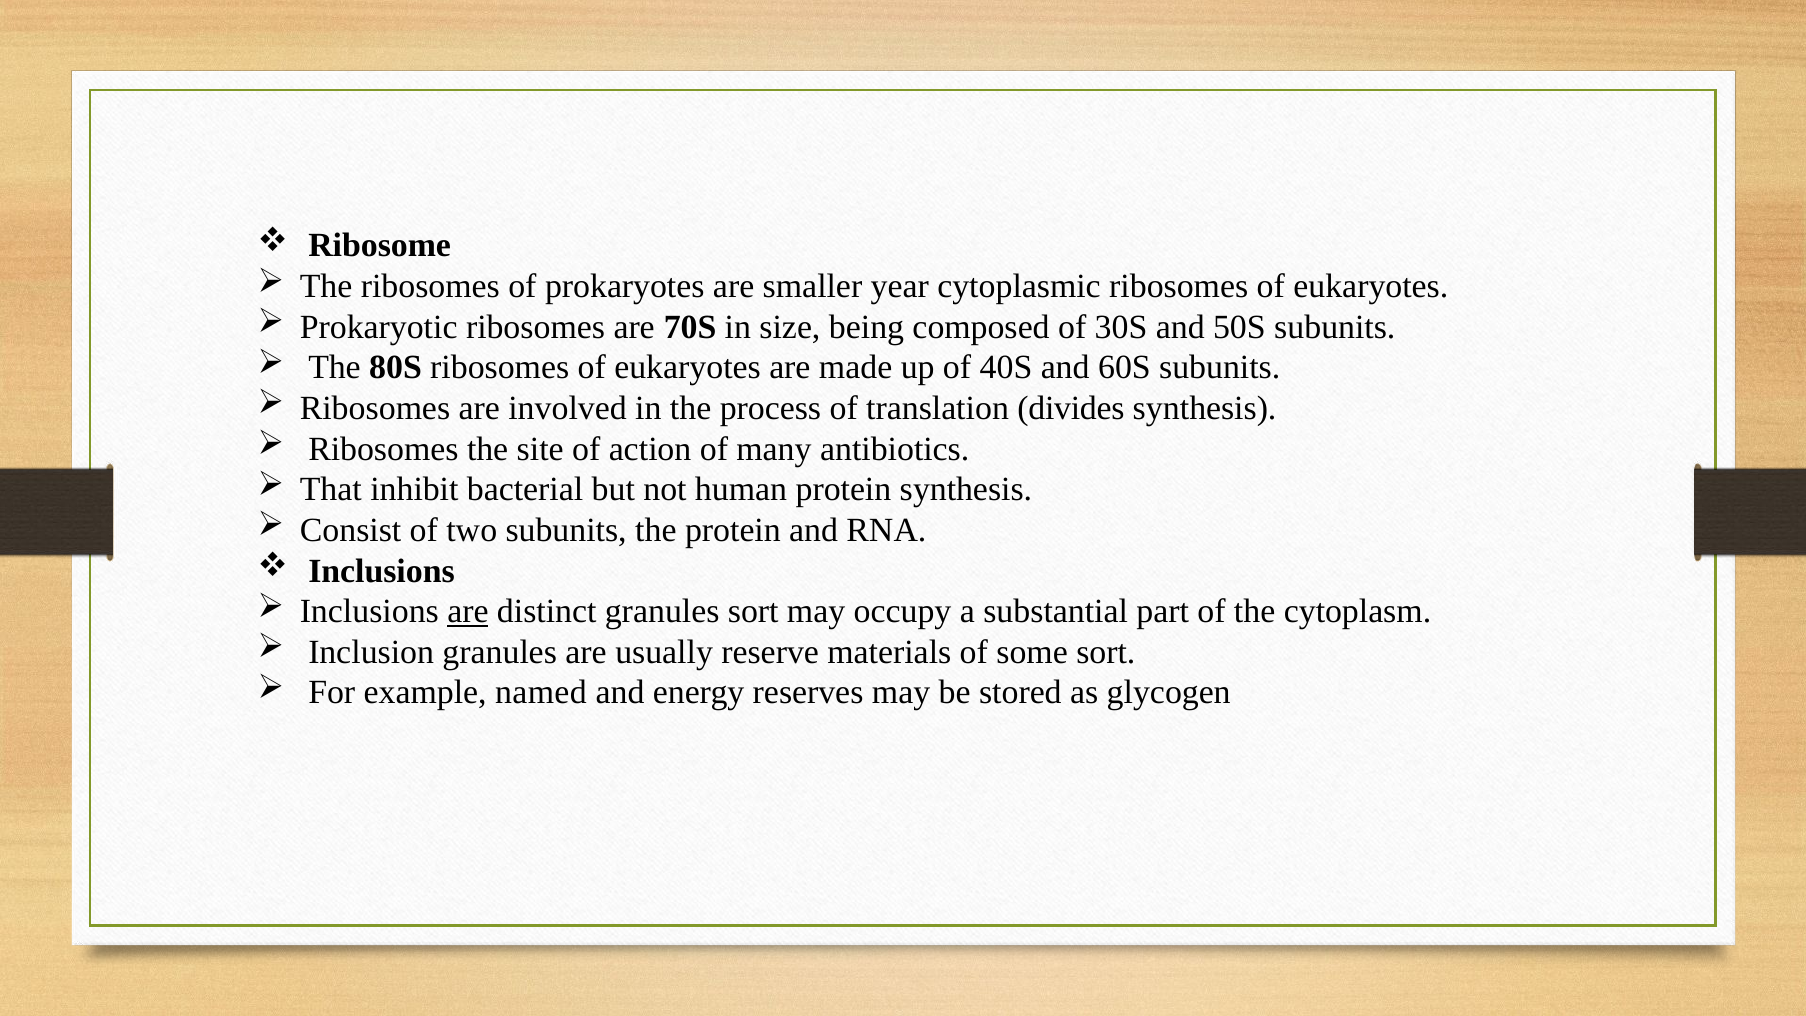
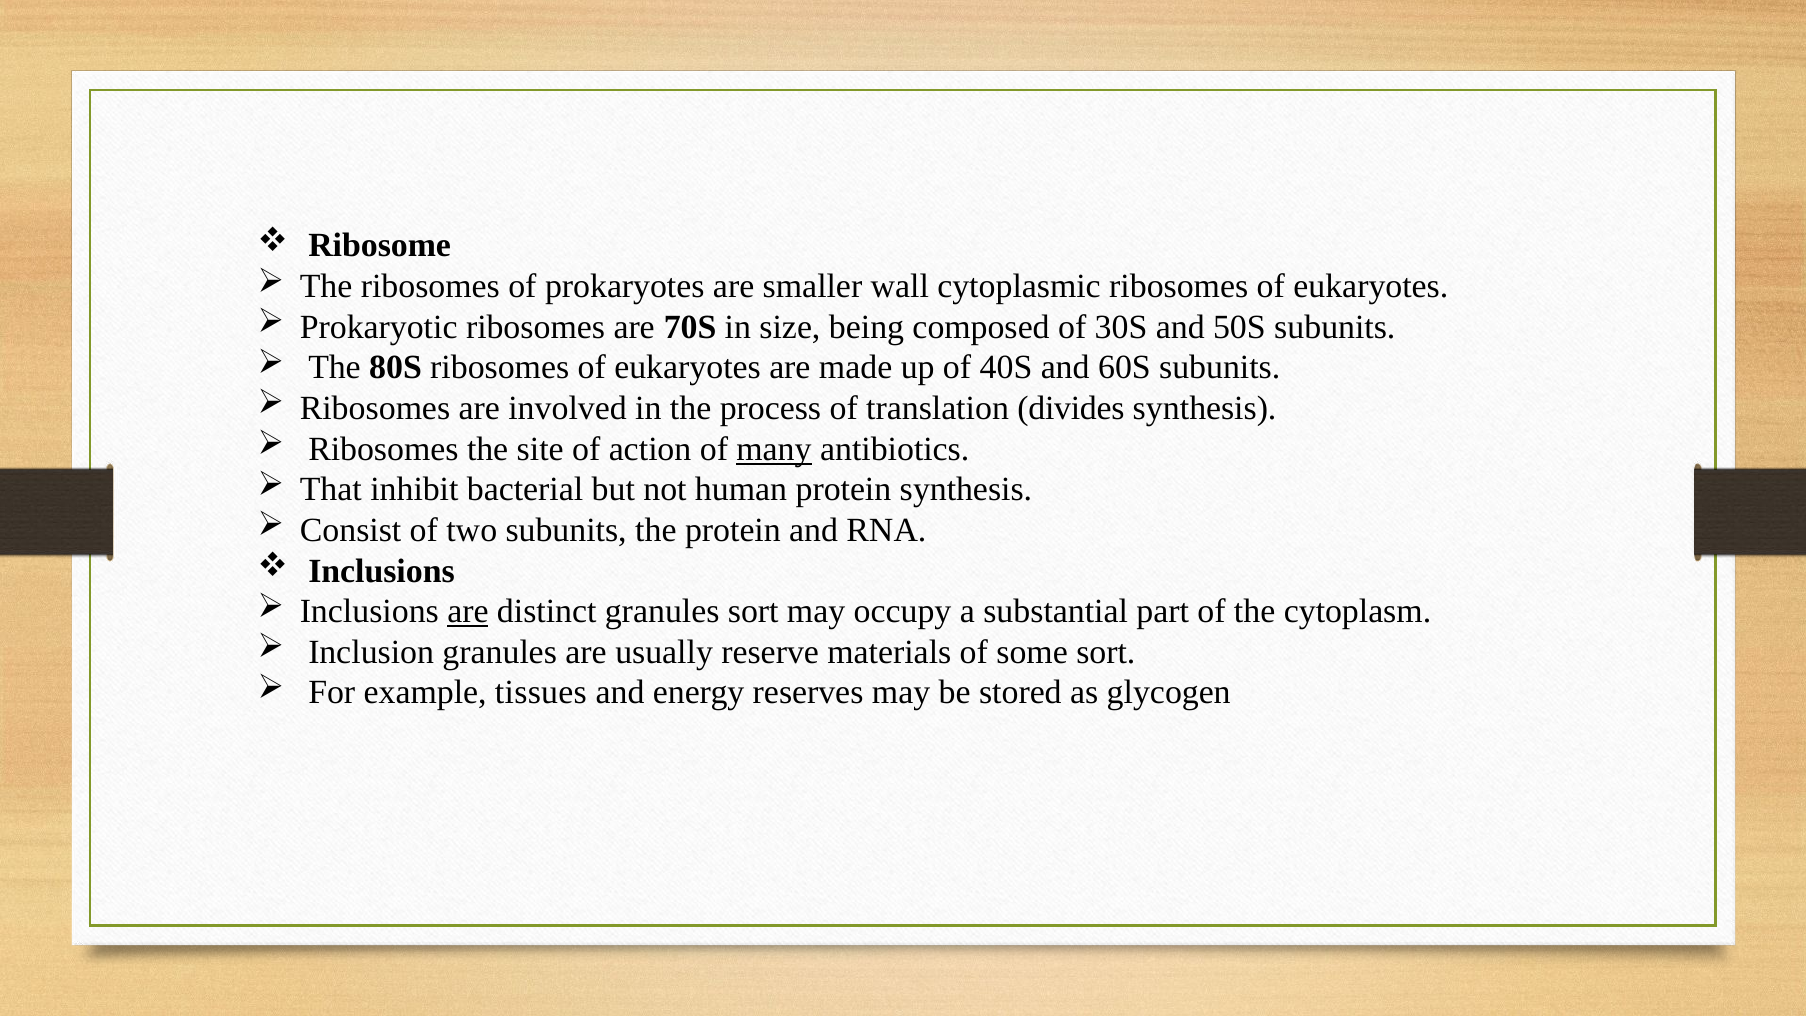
year: year -> wall (900, 286)
many underline: none -> present (774, 449)
named: named -> tissues (541, 693)
